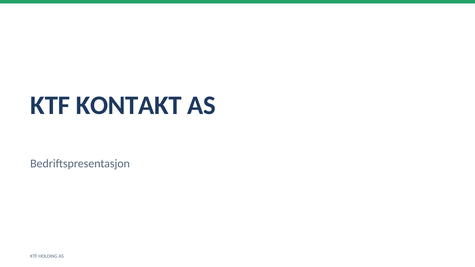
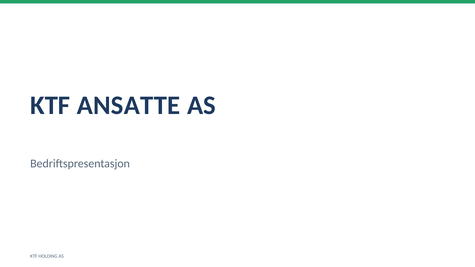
KONTAKT: KONTAKT -> ANSATTE (129, 105)
